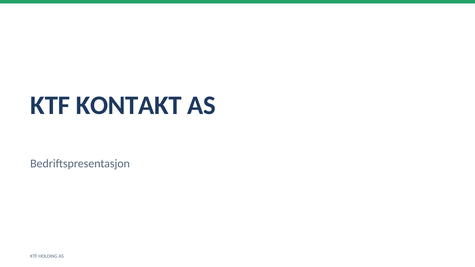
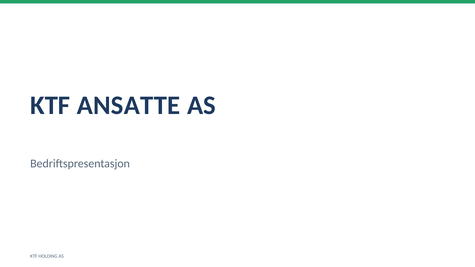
KONTAKT: KONTAKT -> ANSATTE (129, 105)
